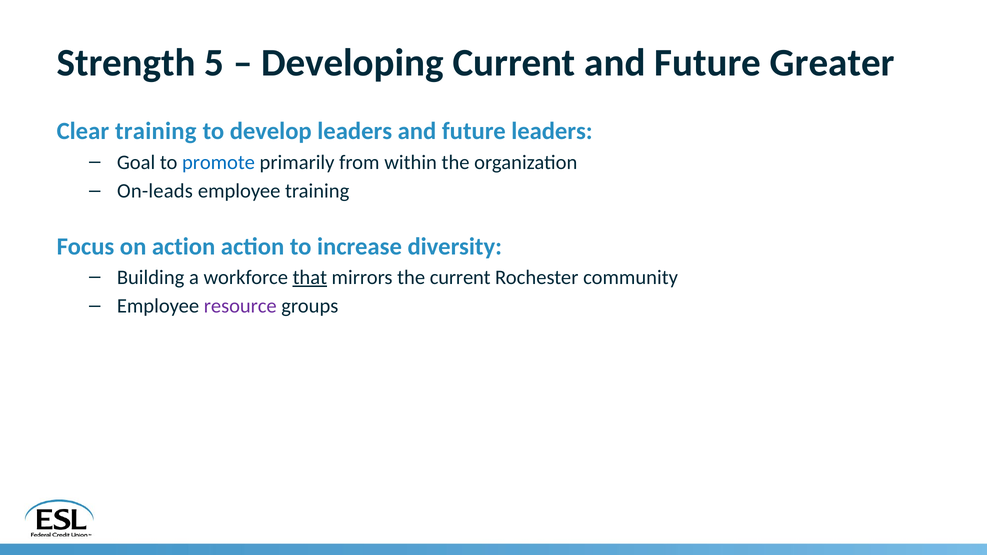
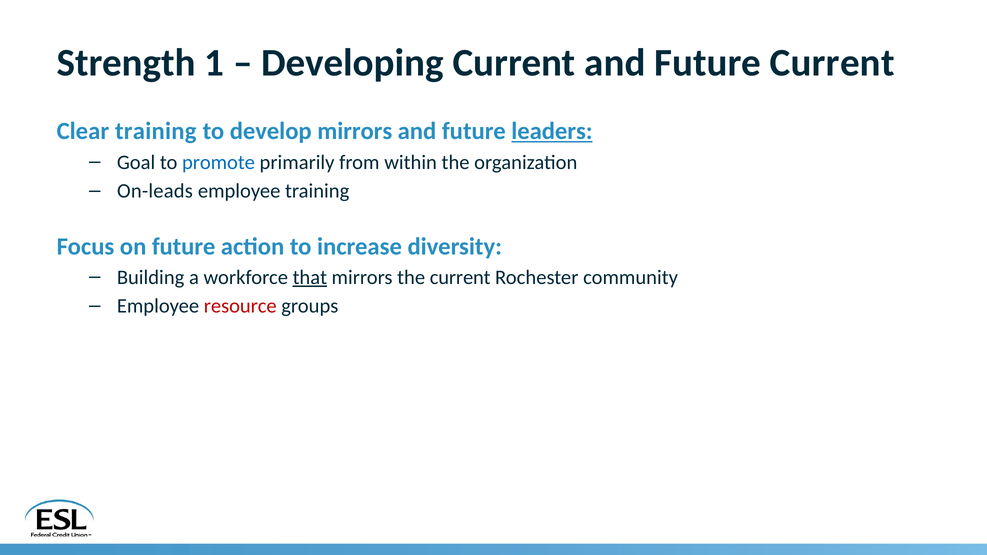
5: 5 -> 1 (214, 63)
Future Greater: Greater -> Current (832, 63)
develop leaders: leaders -> mirrors (355, 131)
leaders underline: none -> present (552, 131)
on action: action -> future (184, 246)
resource colour: purple -> red (240, 306)
